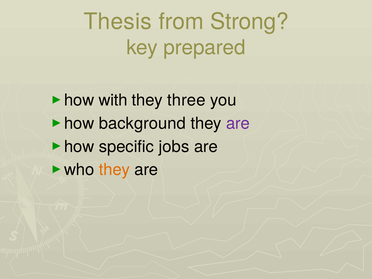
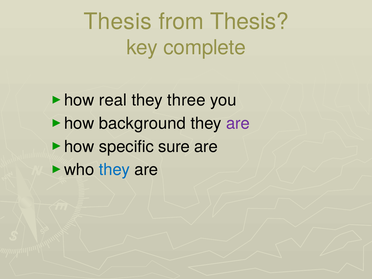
from Strong: Strong -> Thesis (249, 22)
prepared: prepared -> complete (205, 48)
with: with -> real (113, 100)
jobs: jobs -> sure (174, 147)
they colour: orange -> blue (114, 170)
